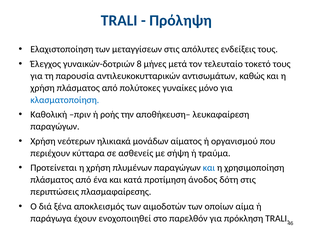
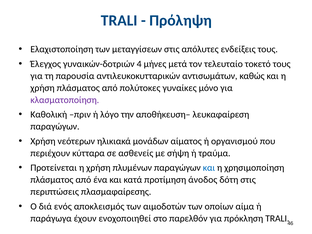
8: 8 -> 4 (139, 64)
κλασματοποίηση colour: blue -> purple (65, 100)
ροής: ροής -> λόγο (110, 115)
ξένα: ξένα -> ενός (63, 206)
